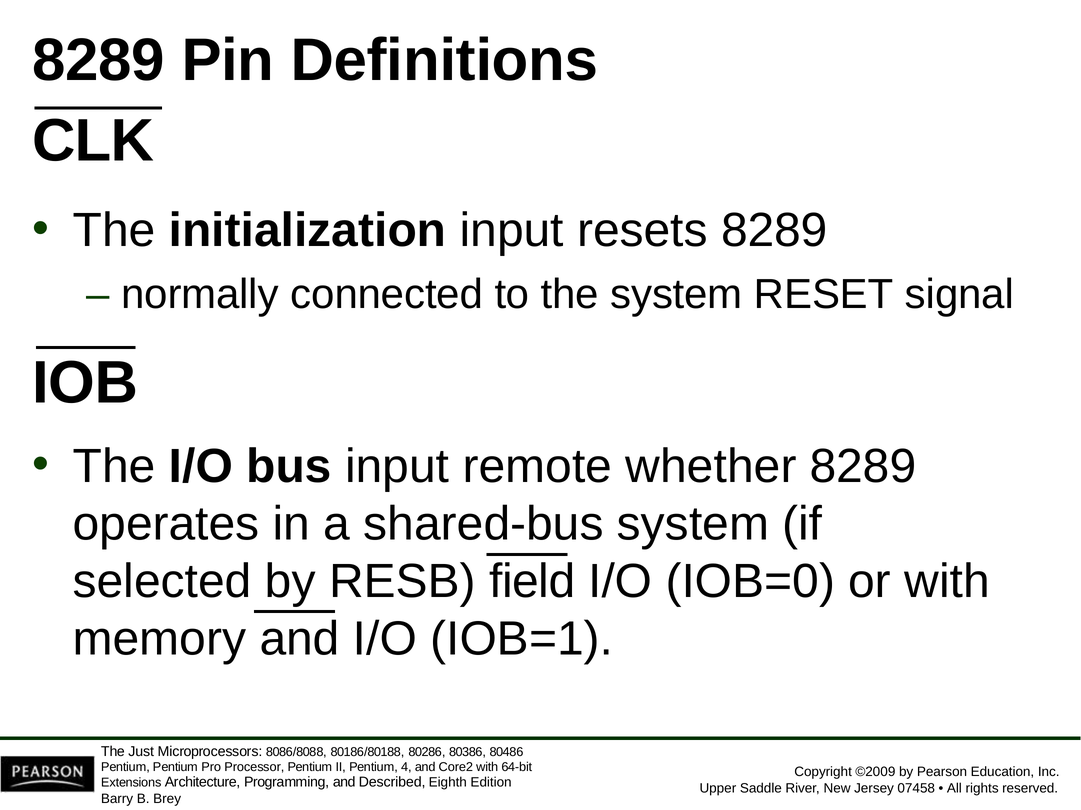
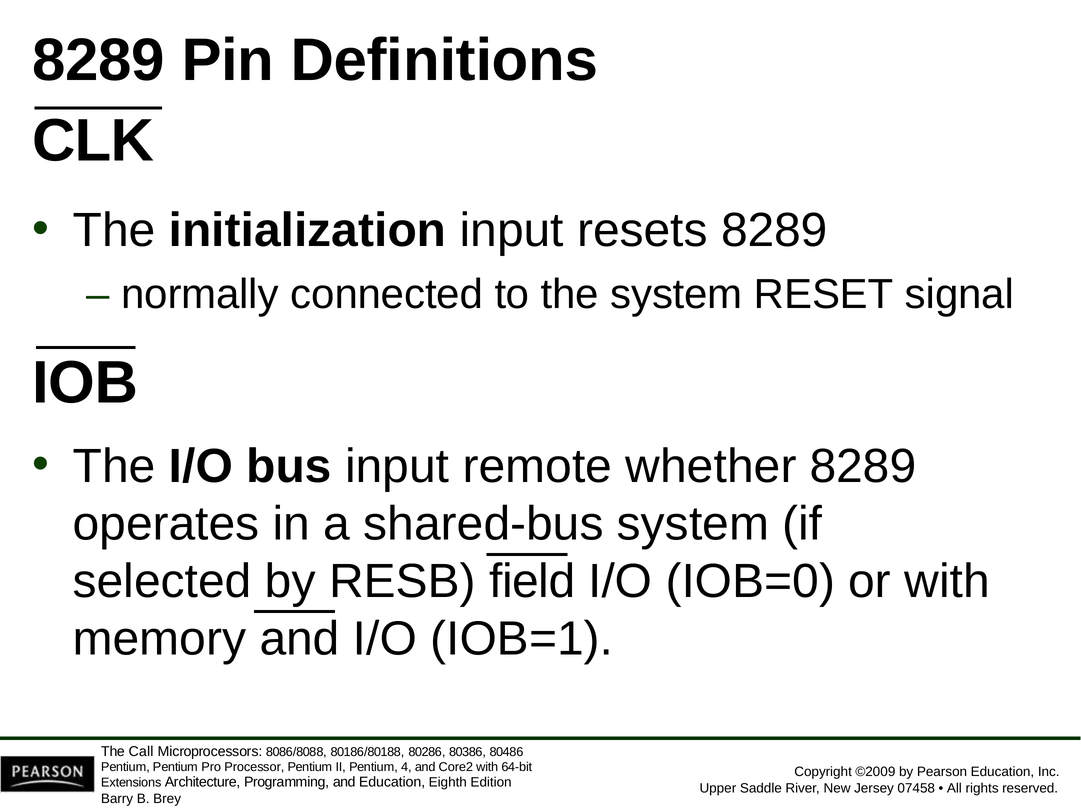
Just: Just -> Call (141, 752)
and Described: Described -> Education (392, 783)
